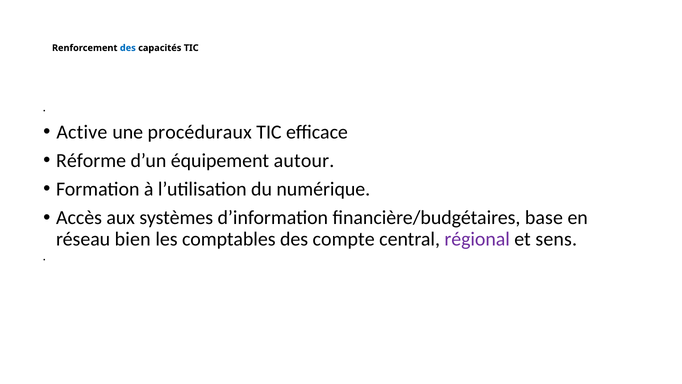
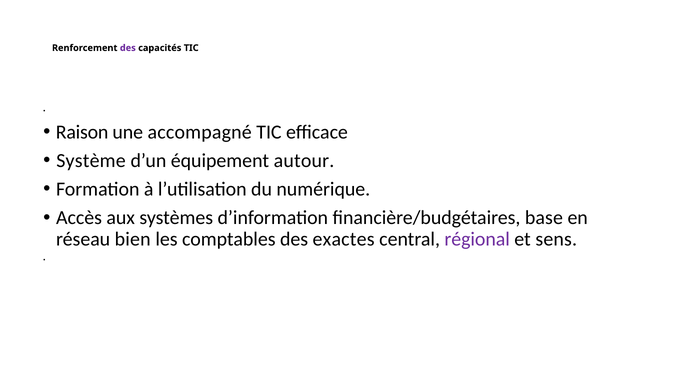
des colour: blue -> purple (128, 48)
Active: Active -> Raison (82, 132)
procéduraux: procéduraux -> accompagné (200, 132)
Réforme: Réforme -> Système (91, 160)
compte: compte -> exactes (344, 239)
